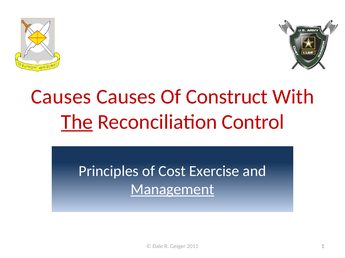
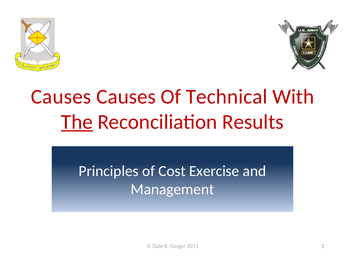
Construct: Construct -> Technical (227, 97)
Control: Control -> Results (253, 122)
Management underline: present -> none (172, 190)
